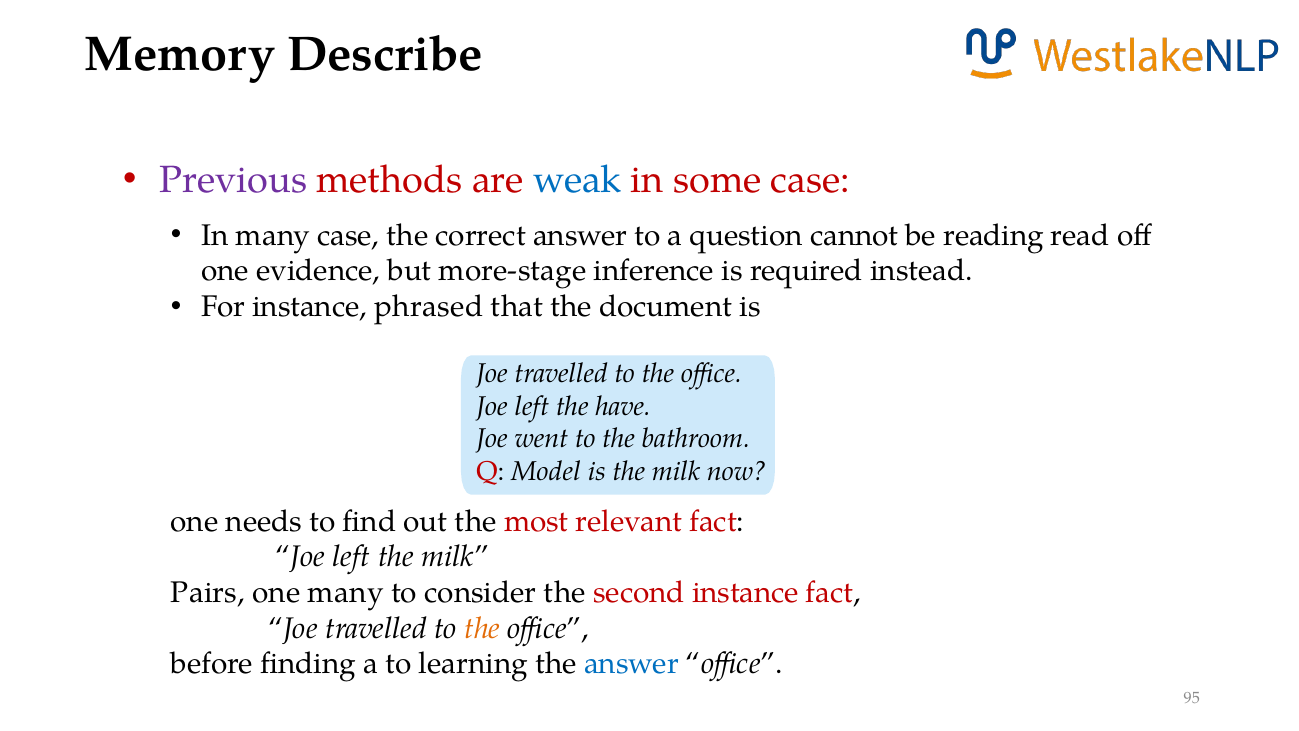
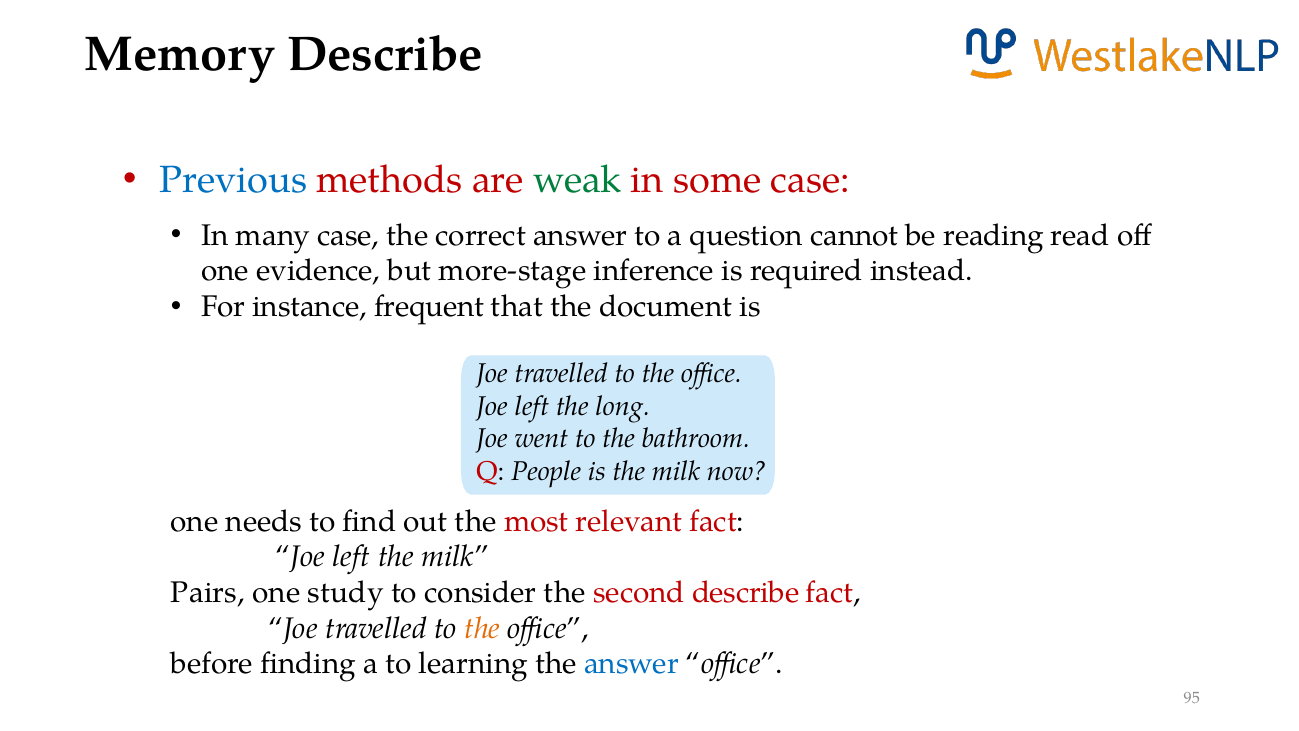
Previous colour: purple -> blue (233, 180)
weak colour: blue -> green (578, 180)
phrased: phrased -> frequent (429, 307)
have: have -> long (623, 406)
Model: Model -> People (546, 471)
one many: many -> study (346, 592)
second instance: instance -> describe (746, 592)
